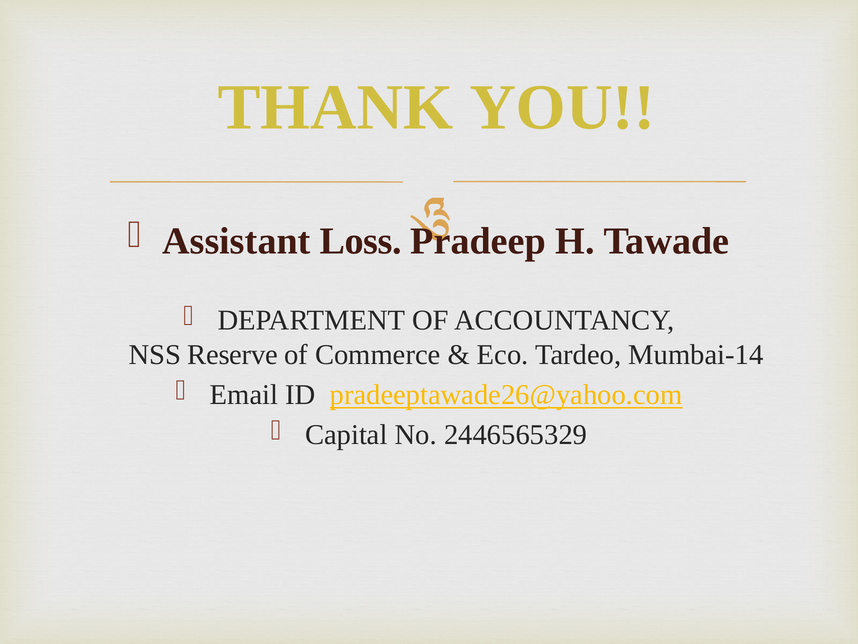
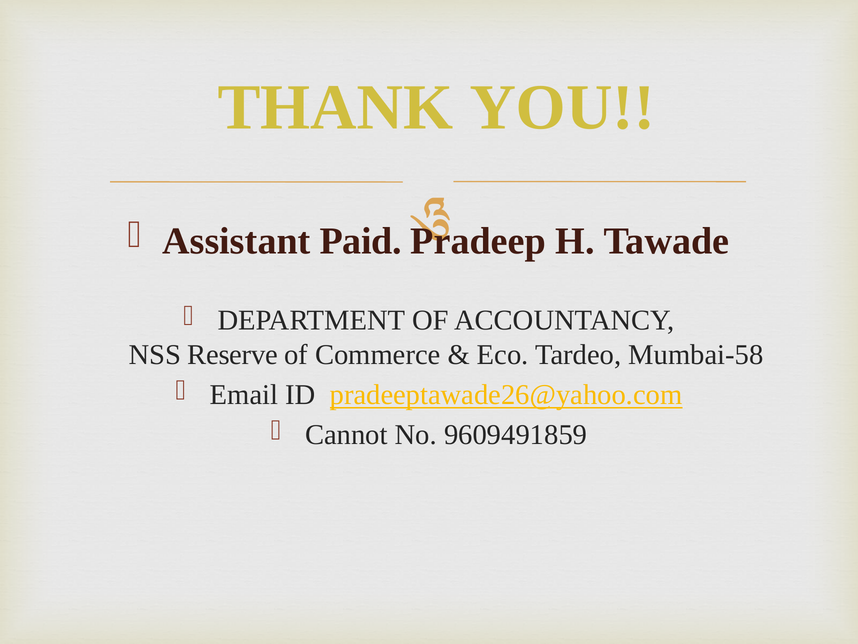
Loss: Loss -> Paid (361, 241)
Mumbai-14: Mumbai-14 -> Mumbai-58 (696, 355)
Capital: Capital -> Cannot (346, 435)
2446565329: 2446565329 -> 9609491859 (516, 435)
